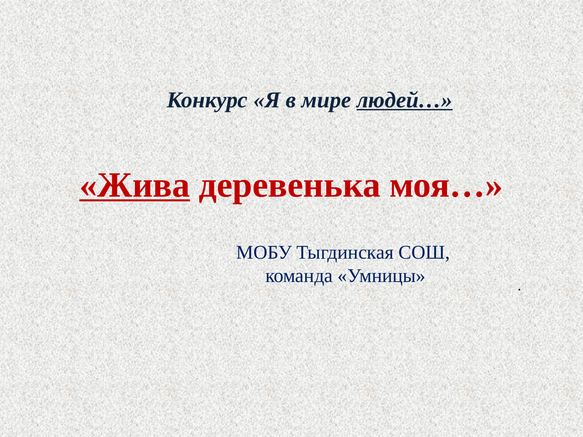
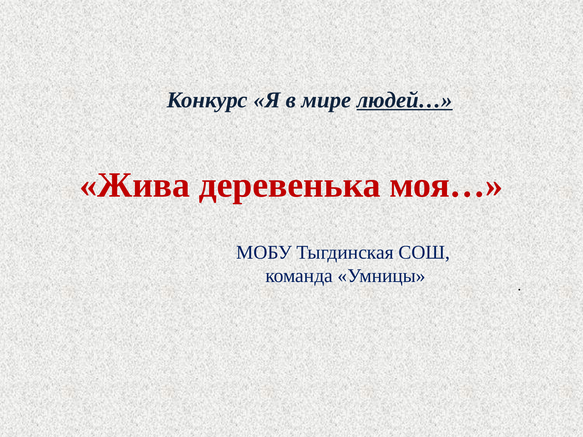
Жива underline: present -> none (135, 185)
